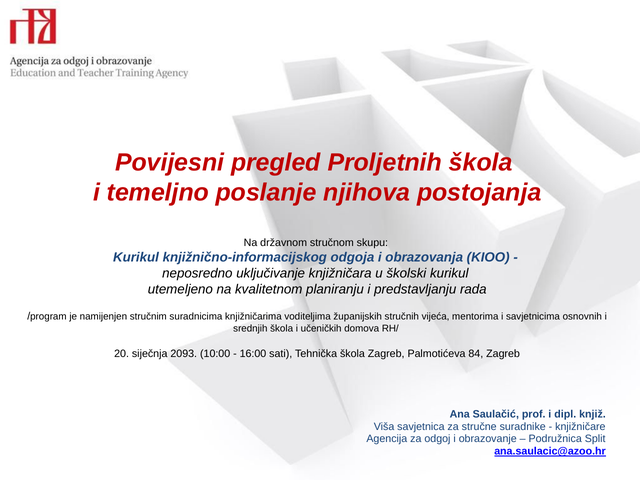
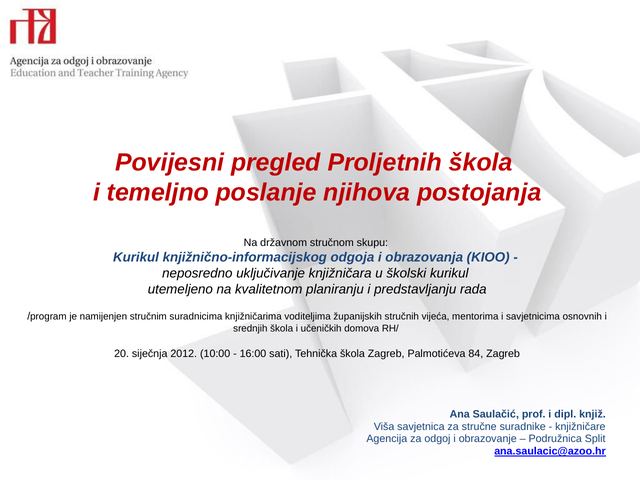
2093: 2093 -> 2012 (184, 354)
